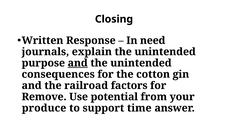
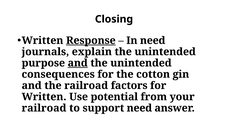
Response underline: none -> present (91, 41)
Remove: Remove -> Written (44, 97)
produce: produce -> railroad (44, 108)
support time: time -> need (139, 108)
